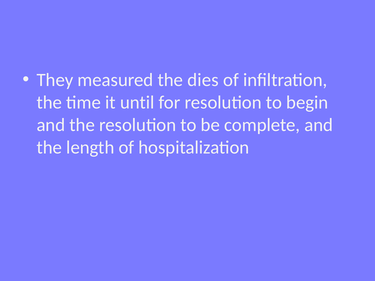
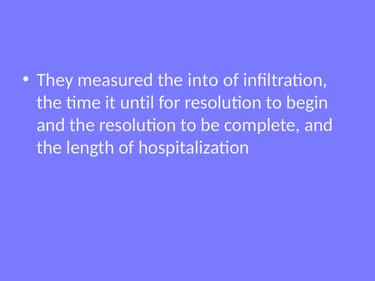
dies: dies -> into (203, 80)
